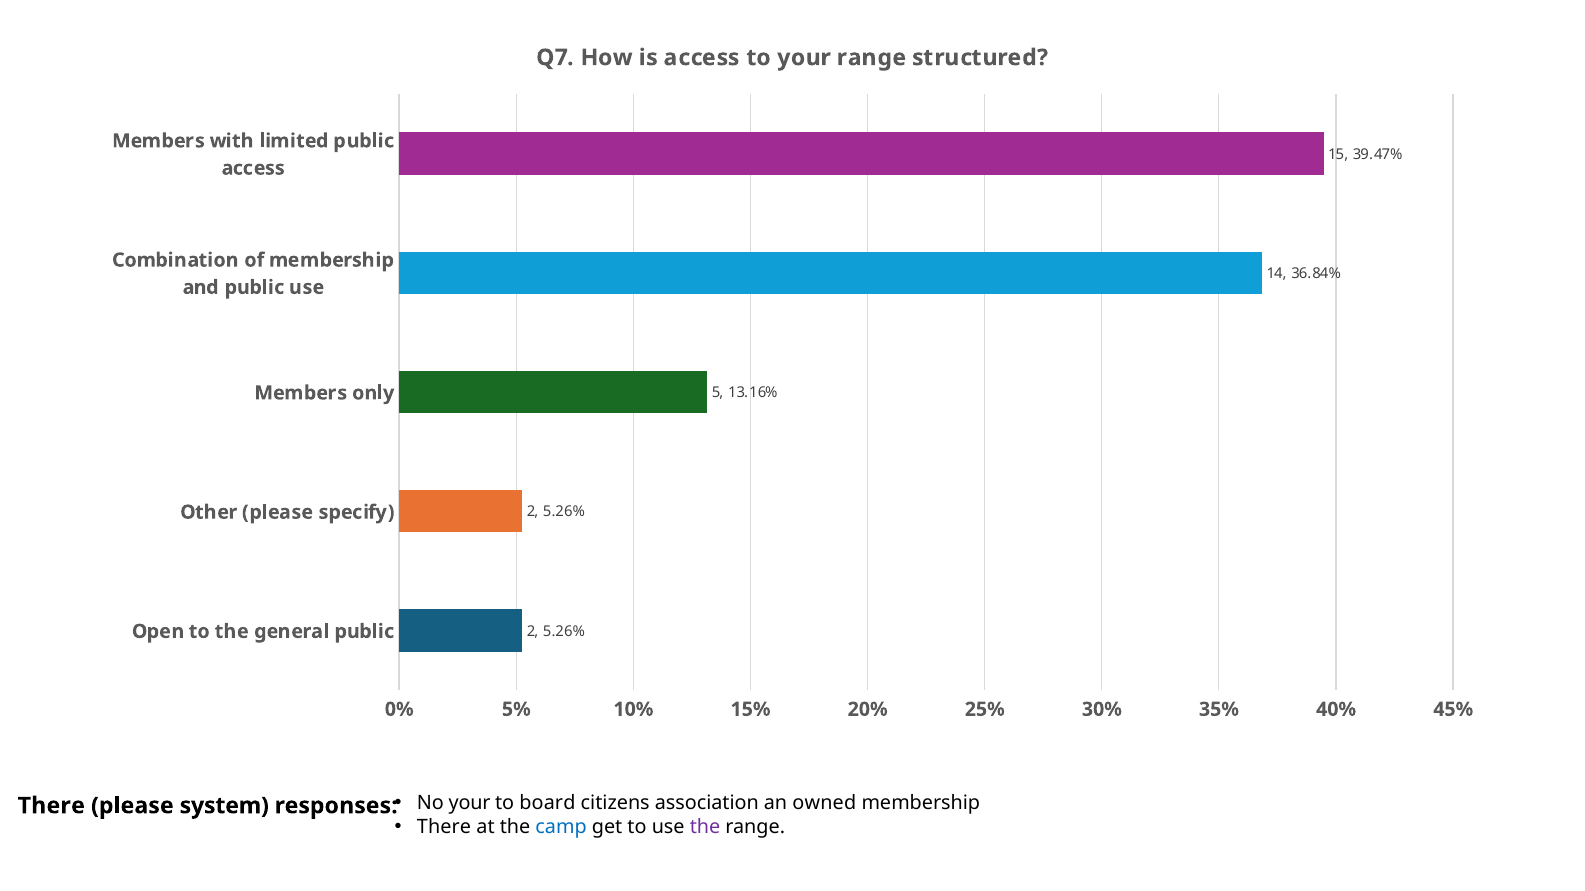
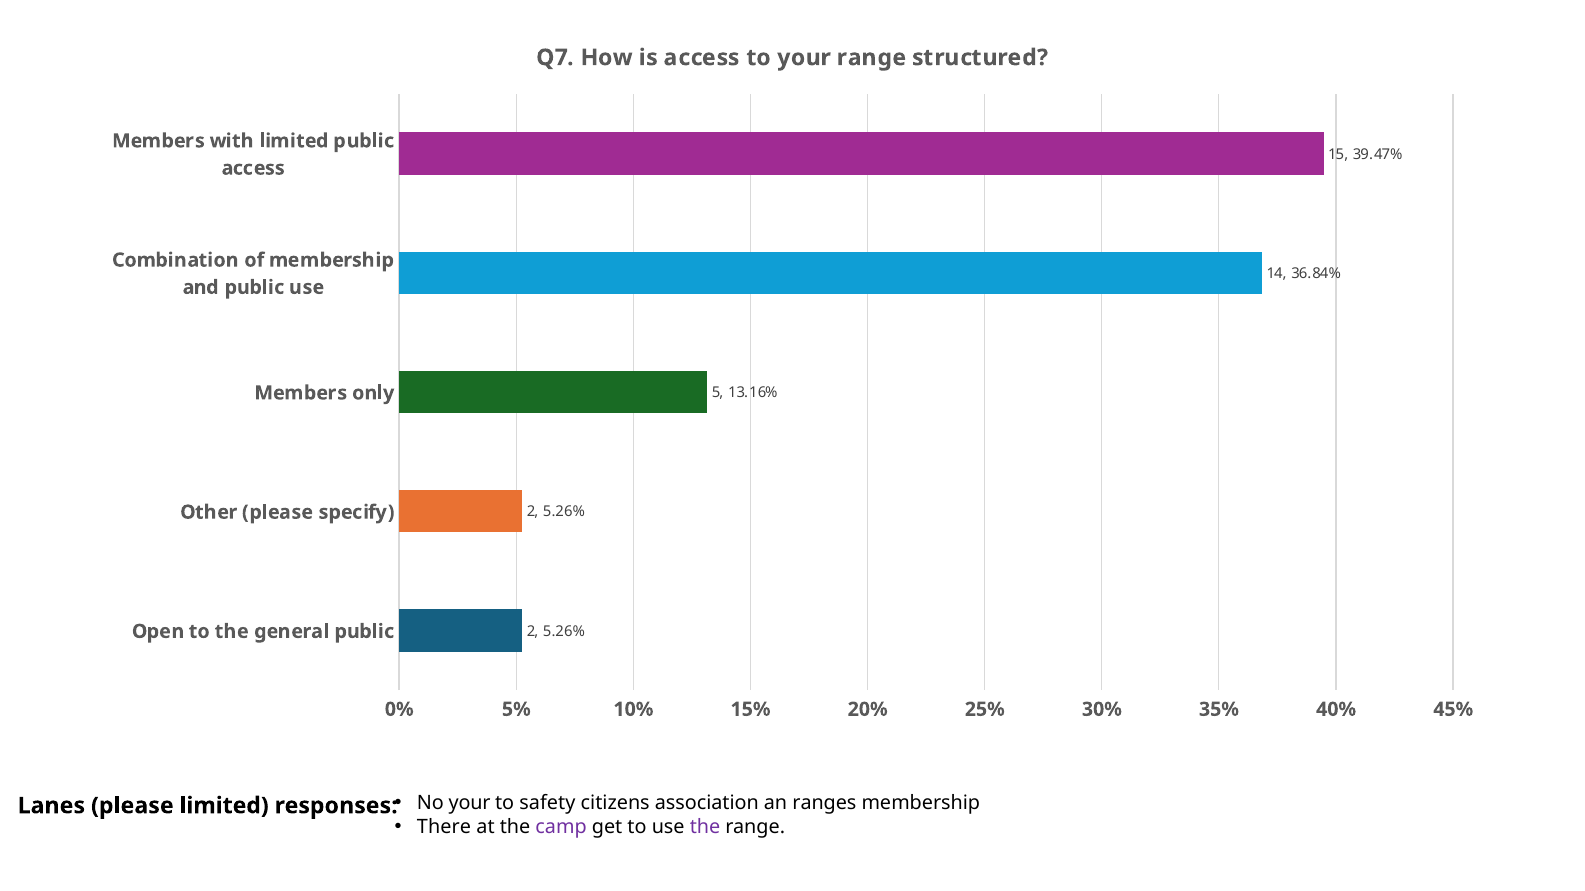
board: board -> safety (547, 804)
owned: owned -> ranges (824, 804)
There: There -> Lanes (51, 806)
please system: system -> limited (224, 806)
camp colour: blue -> purple (561, 828)
